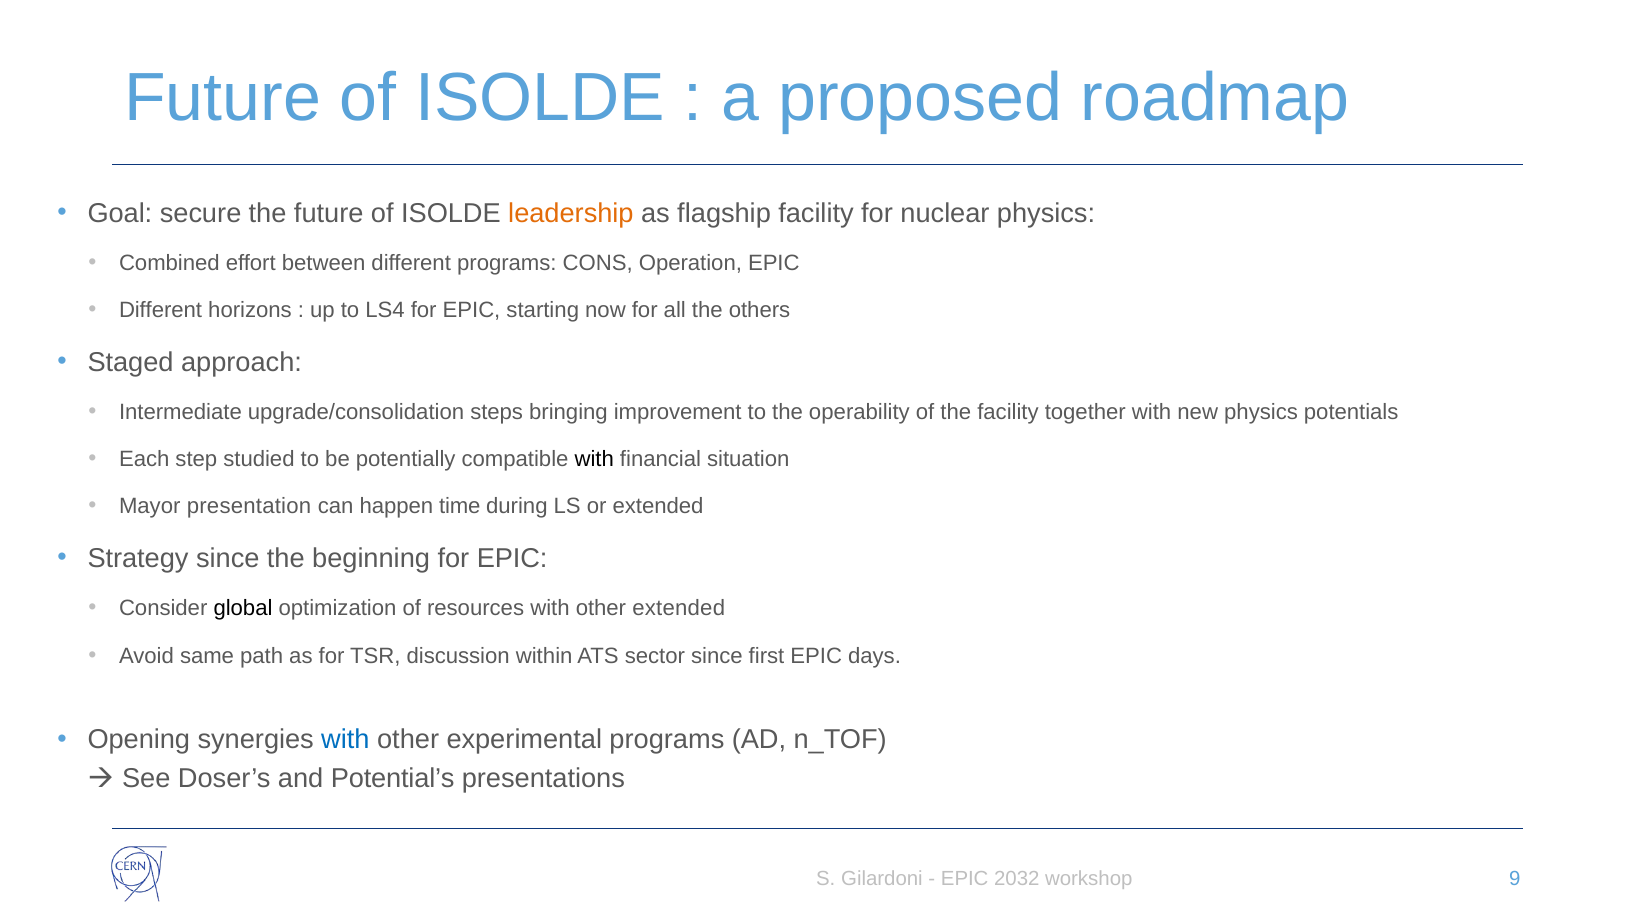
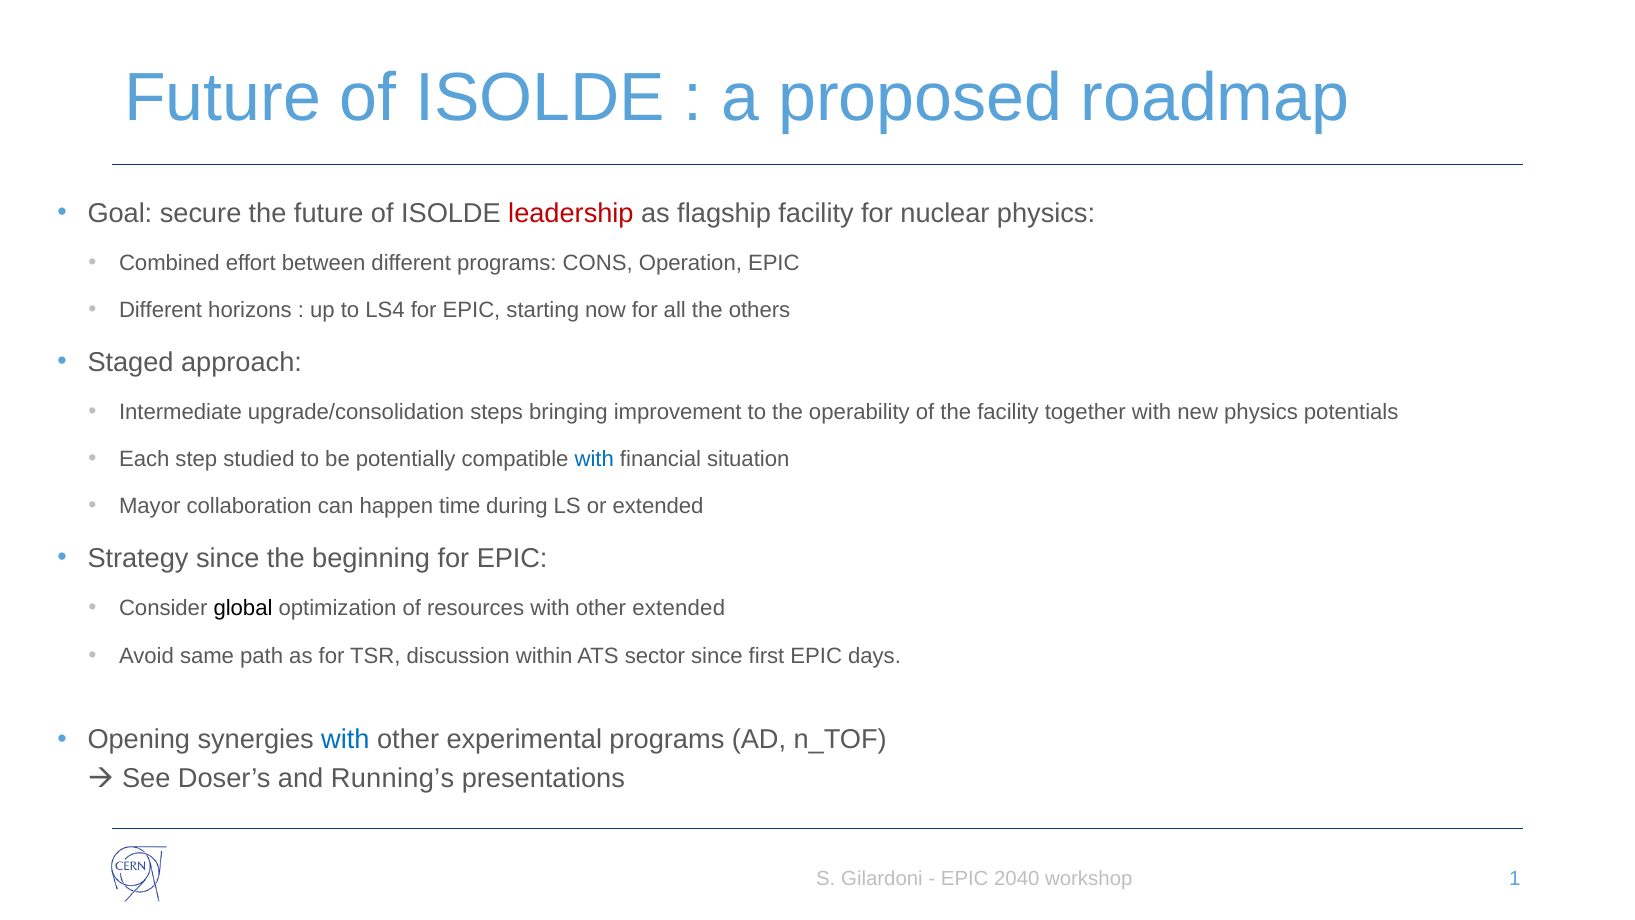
leadership colour: orange -> red (571, 213)
with colour: black -> blue (594, 459)
presentation: presentation -> collaboration (249, 506)
Potential’s: Potential’s -> Running’s (393, 779)
2032: 2032 -> 2040 (1017, 878)
9: 9 -> 1 (1515, 878)
